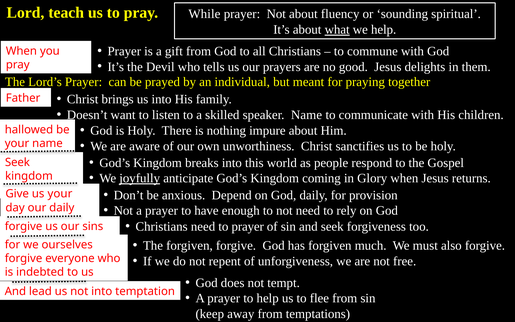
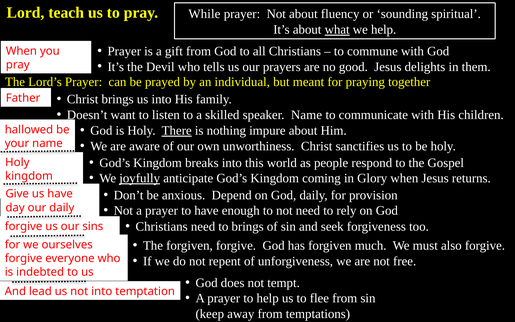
There underline: none -> present (177, 131)
Seek: Seek -> Holy (17, 162)
us your: your -> have (60, 194)
to prayer: prayer -> brings (248, 226)
